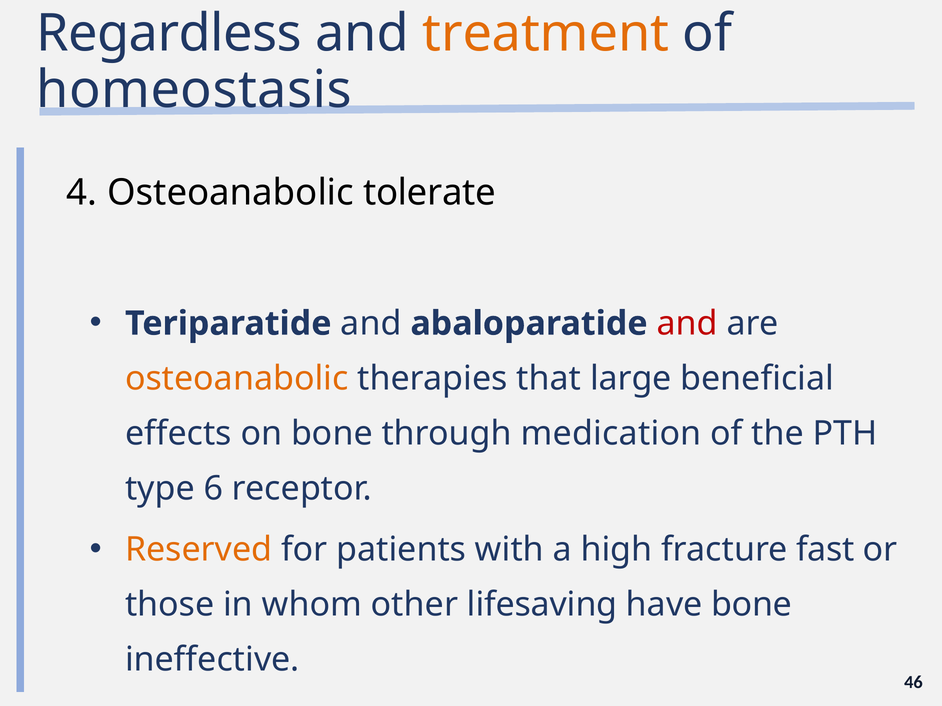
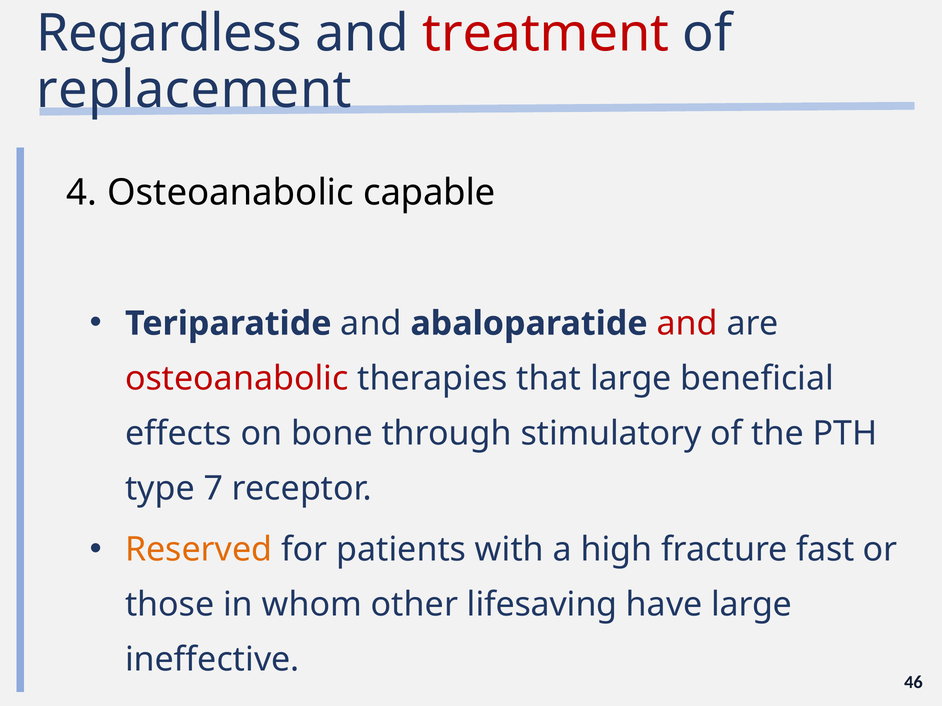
treatment colour: orange -> red (546, 34)
homeostasis: homeostasis -> replacement (194, 90)
tolerate: tolerate -> capable (429, 193)
osteoanabolic colour: orange -> red (237, 379)
medication: medication -> stimulatory (611, 434)
6: 6 -> 7 (213, 489)
have bone: bone -> large (752, 605)
